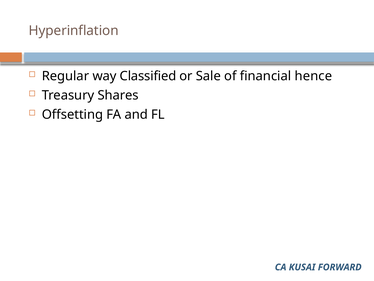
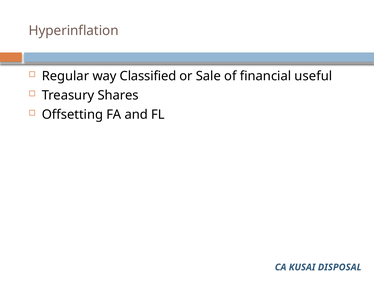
hence: hence -> useful (313, 76)
FORWARD: FORWARD -> DISPOSAL (340, 267)
